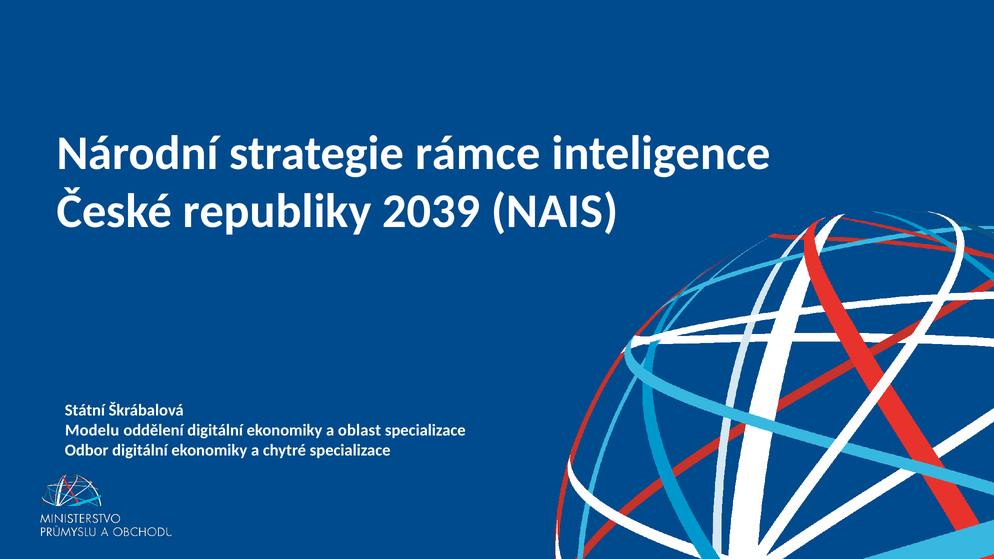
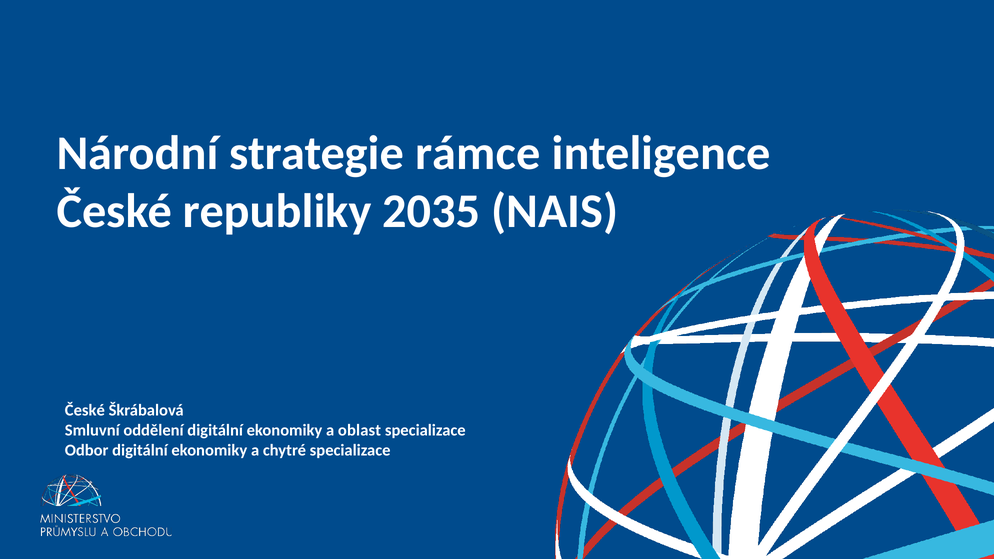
2039: 2039 -> 2035 (431, 212)
Státní: Státní -> České (85, 410)
Modelu: Modelu -> Smluvní (92, 430)
